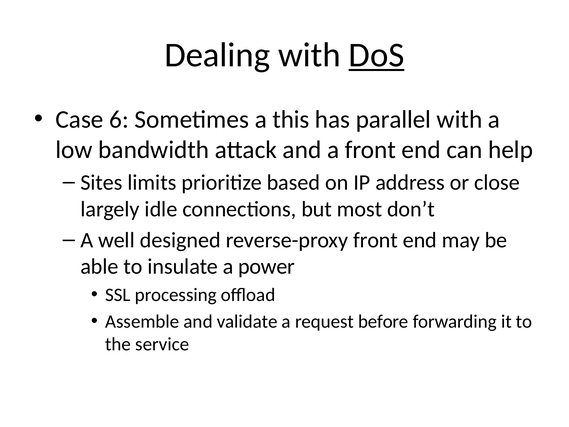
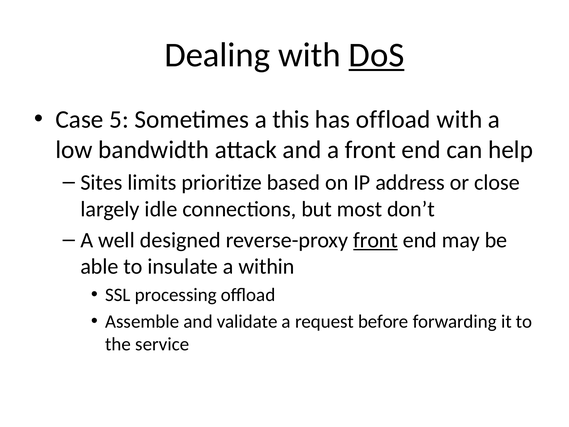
6: 6 -> 5 (119, 119)
has parallel: parallel -> offload (393, 119)
front underline: none -> present (376, 240)
power: power -> within (266, 267)
